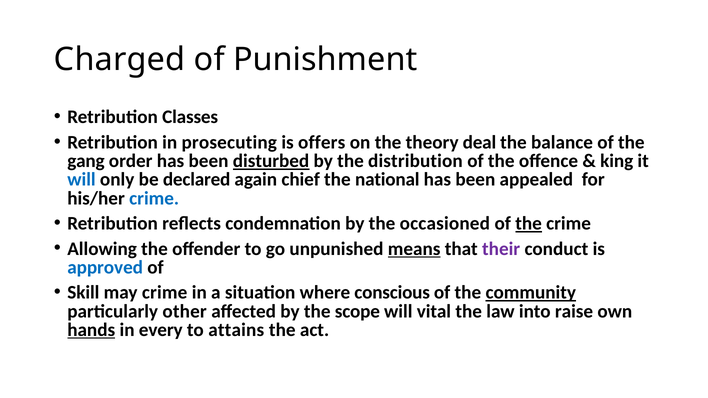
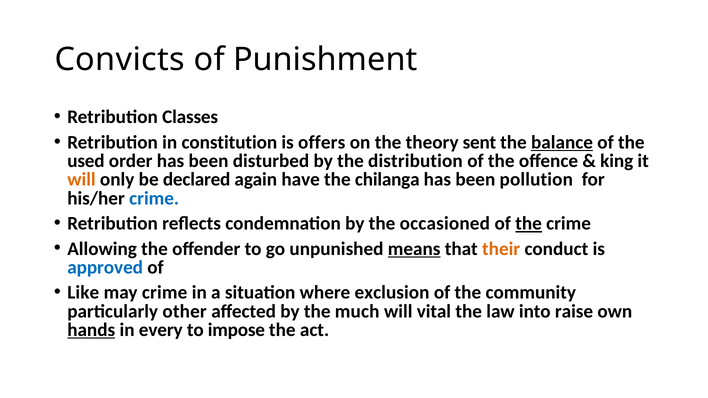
Charged: Charged -> Convicts (120, 59)
prosecuting: prosecuting -> constitution (229, 142)
deal: deal -> sent (479, 142)
balance underline: none -> present (562, 142)
gang: gang -> used (86, 161)
disturbed underline: present -> none (271, 161)
will colour: blue -> orange (81, 180)
chief: chief -> have (301, 180)
national: national -> chilanga (387, 180)
appealed: appealed -> pollution (536, 180)
their colour: purple -> orange (501, 249)
Skill: Skill -> Like (83, 293)
conscious: conscious -> exclusion (392, 293)
community underline: present -> none (531, 293)
scope: scope -> much (357, 311)
attains: attains -> impose (236, 330)
